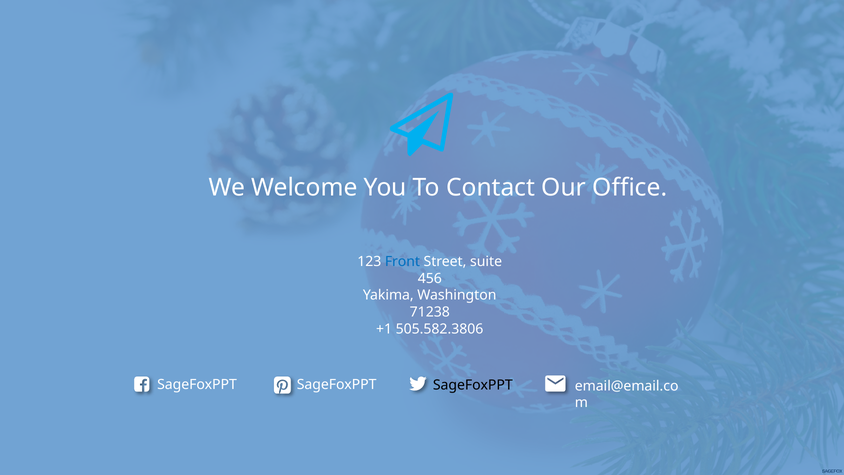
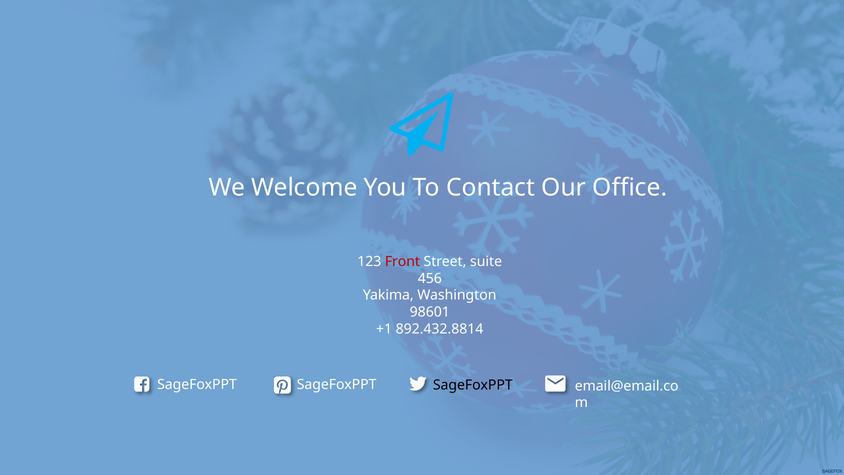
Front colour: blue -> red (402, 261)
71238: 71238 -> 98601 (430, 312)
505.582.3806: 505.582.3806 -> 892.432.8814 (439, 329)
